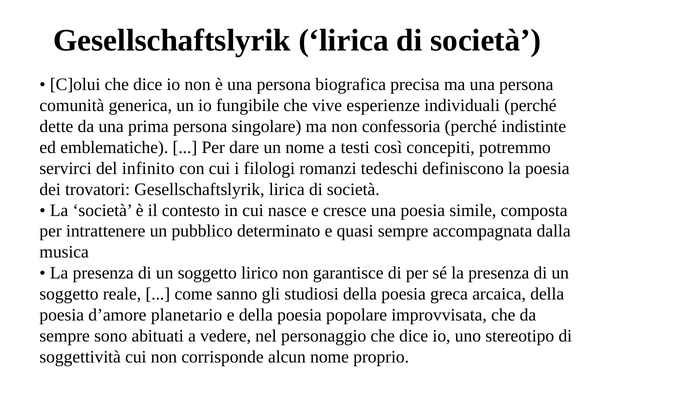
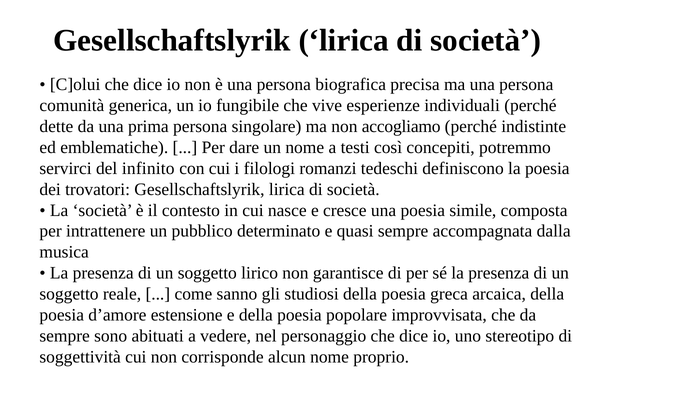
confessoria: confessoria -> accogliamo (401, 126)
planetario: planetario -> estensione (187, 315)
